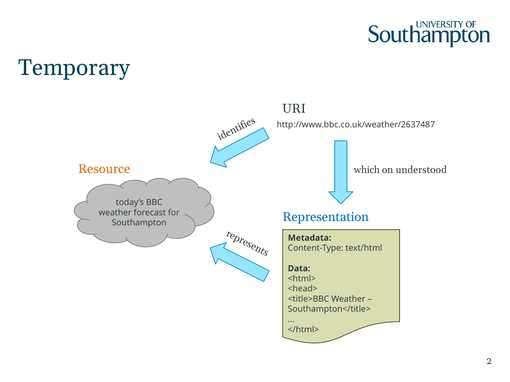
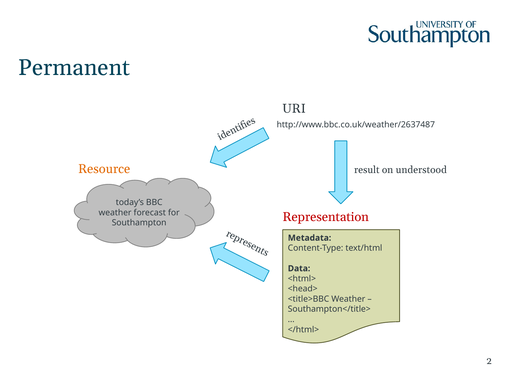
Temporary: Temporary -> Permanent (74, 68)
which: which -> result (367, 170)
Representation colour: blue -> red (326, 217)
